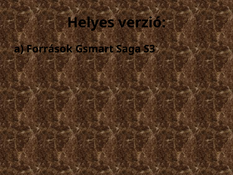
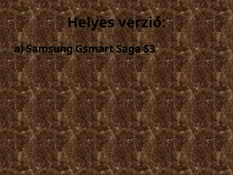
Források: Források -> Samsung (50, 49)
